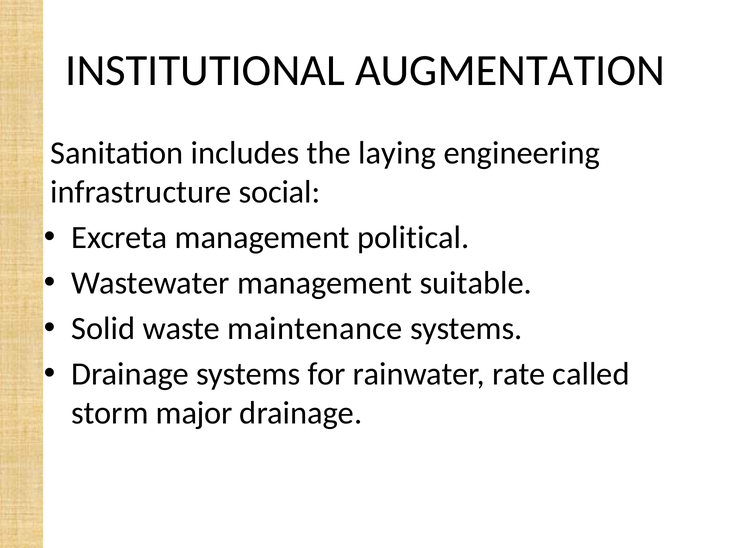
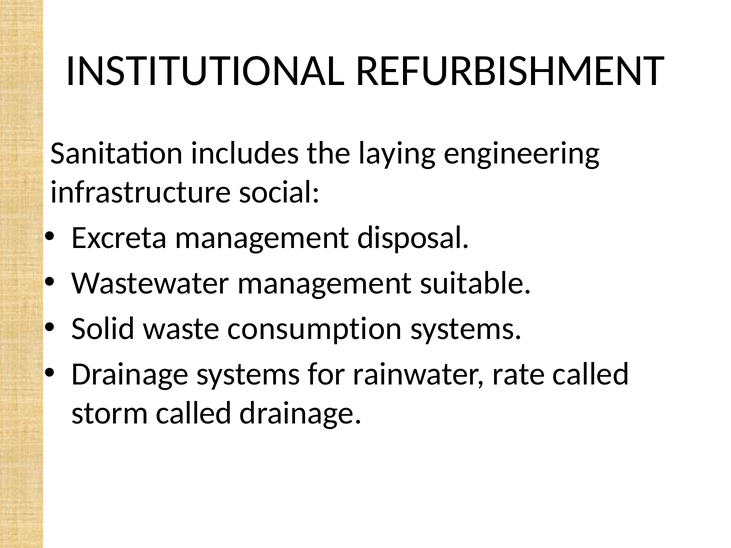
AUGMENTATION: AUGMENTATION -> REFURBISHMENT (510, 71)
political: political -> disposal (414, 238)
maintenance: maintenance -> consumption (315, 329)
major: major -> called (194, 413)
